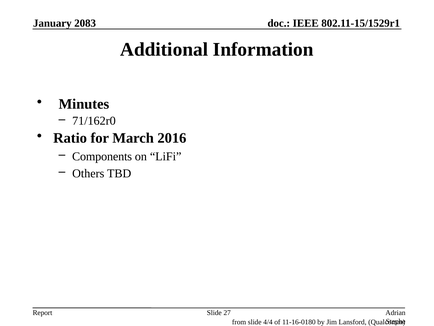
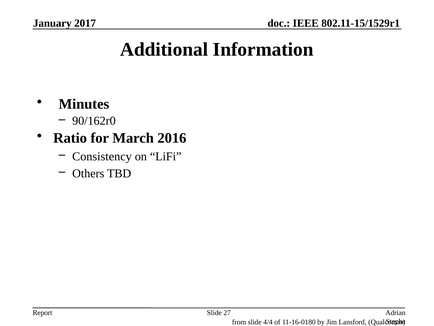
2083: 2083 -> 2017 (85, 23)
71/162r0: 71/162r0 -> 90/162r0 (94, 121)
Components: Components -> Consistency (102, 156)
